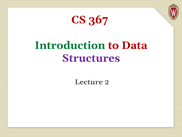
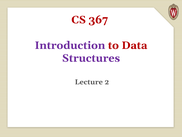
Introduction colour: green -> purple (70, 45)
